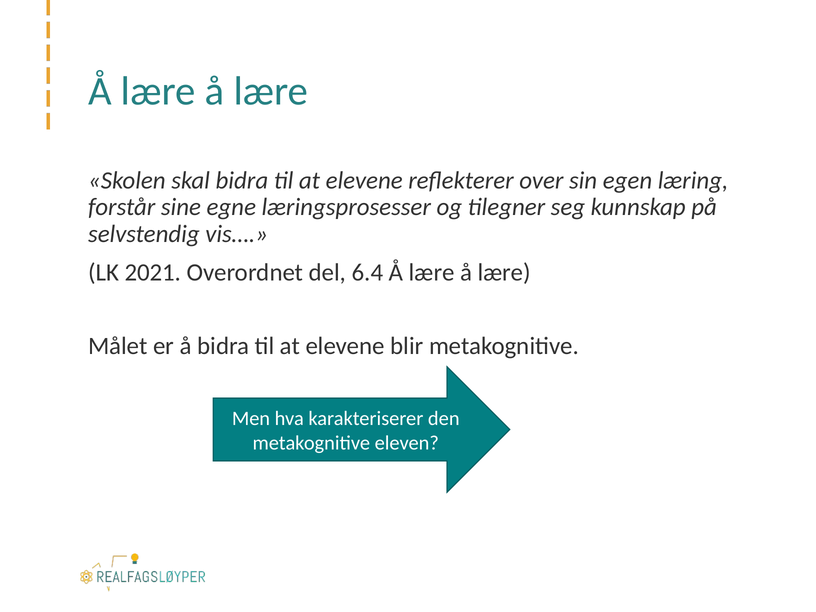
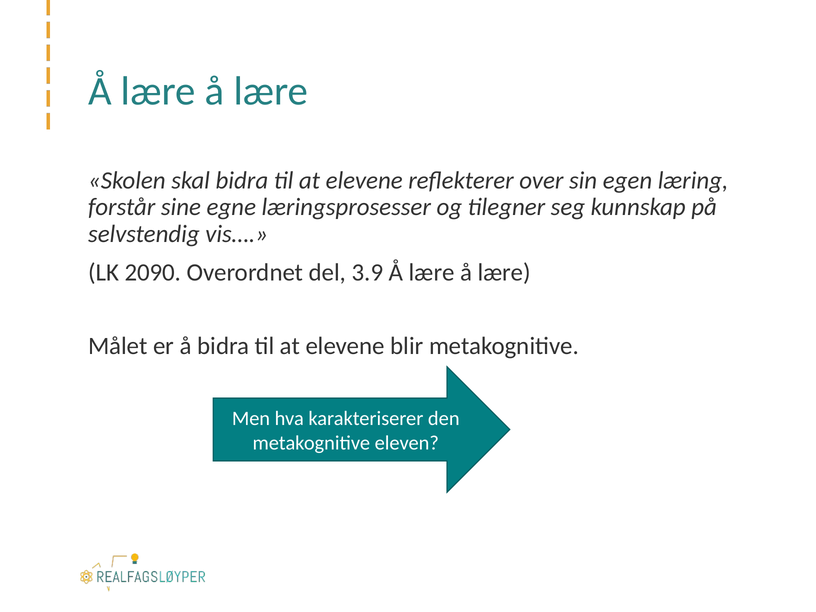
2021: 2021 -> 2090 (153, 272)
6.4: 6.4 -> 3.9 (367, 272)
